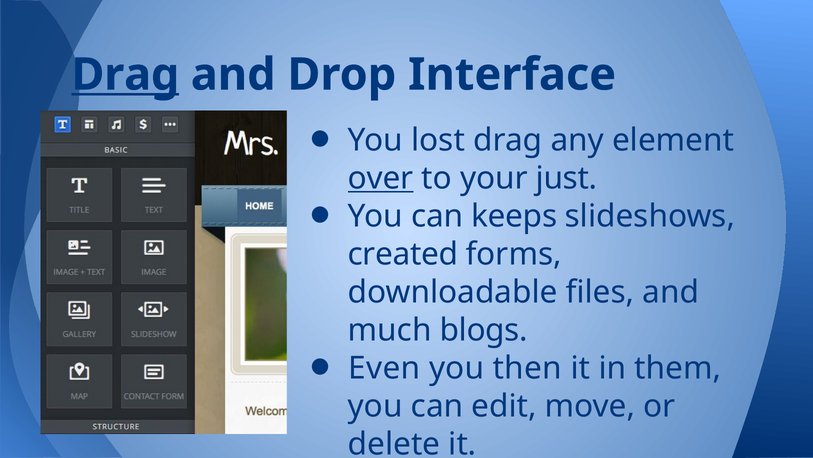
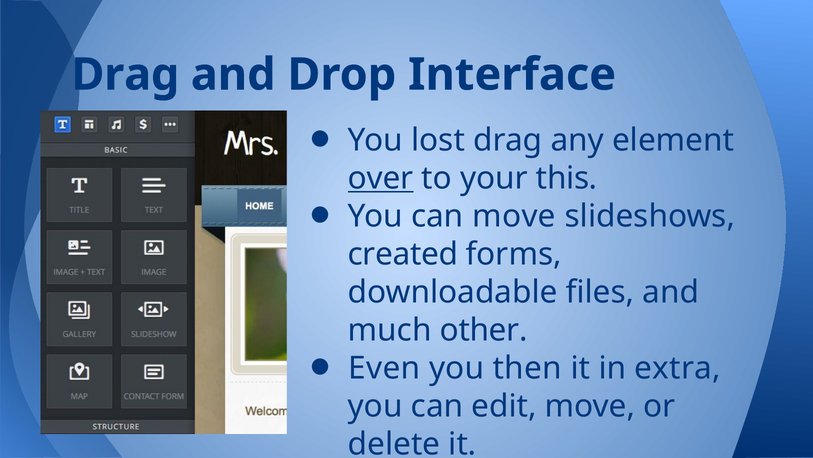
Drag underline: present -> none (125, 75)
just: just -> this (567, 178)
can keeps: keeps -> move (514, 216)
blogs: blogs -> other (484, 330)
them: them -> extra (678, 368)
